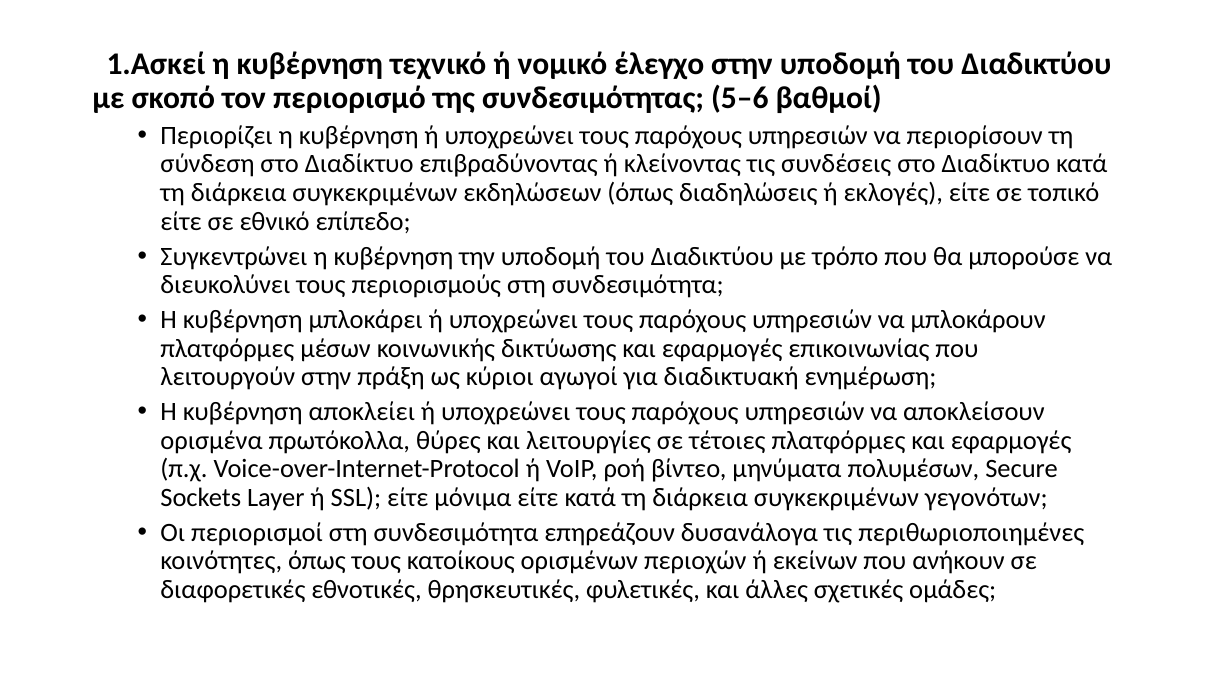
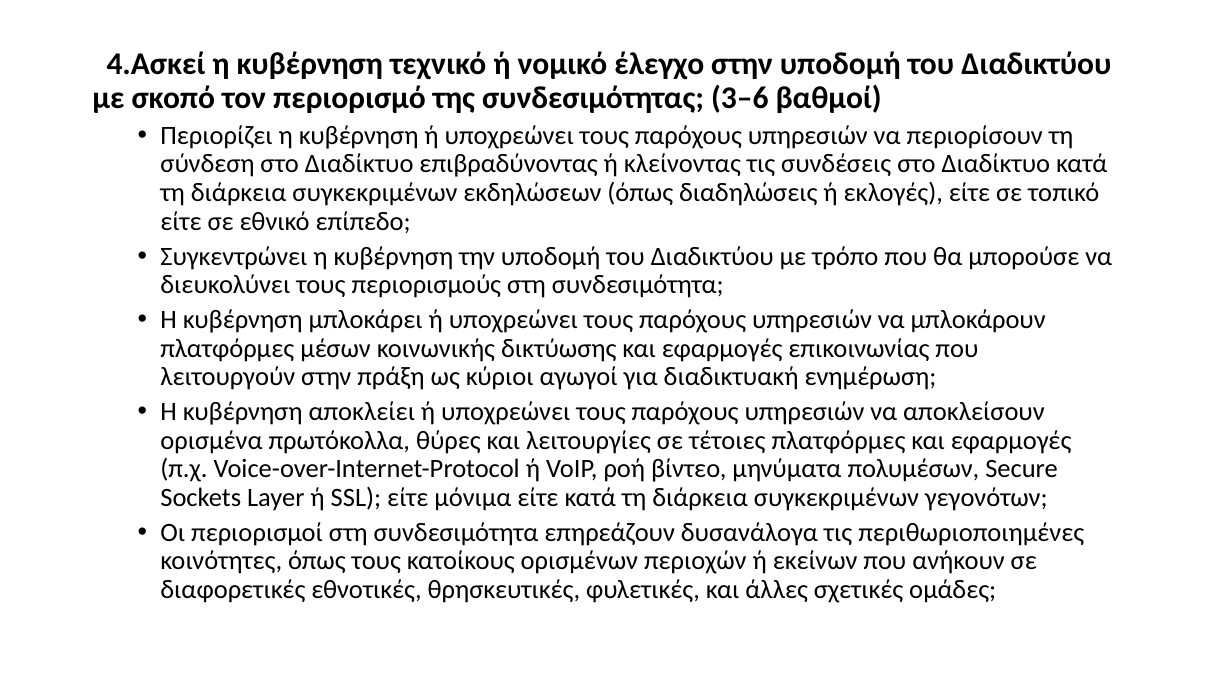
1.Ασκεί: 1.Ασκεί -> 4.Ασκεί (156, 64)
5–6: 5–6 -> 3–6 (740, 98)
